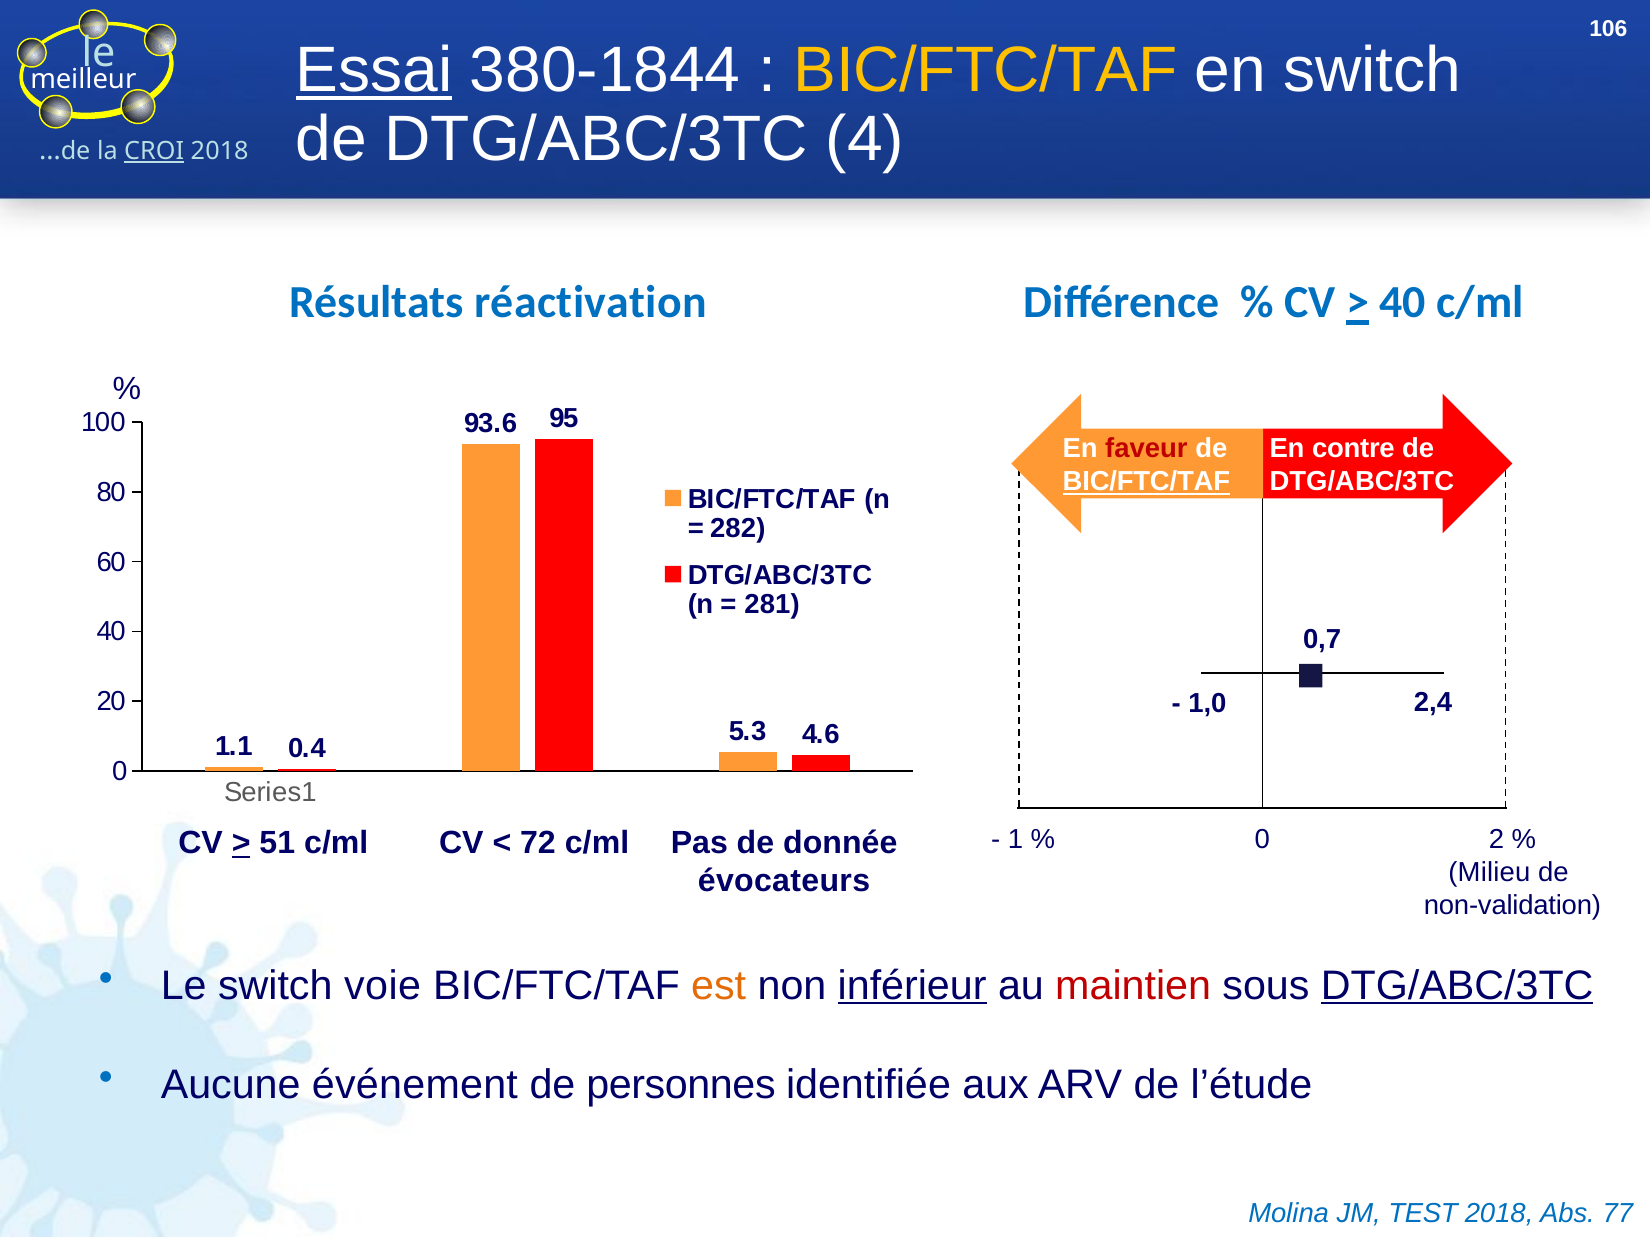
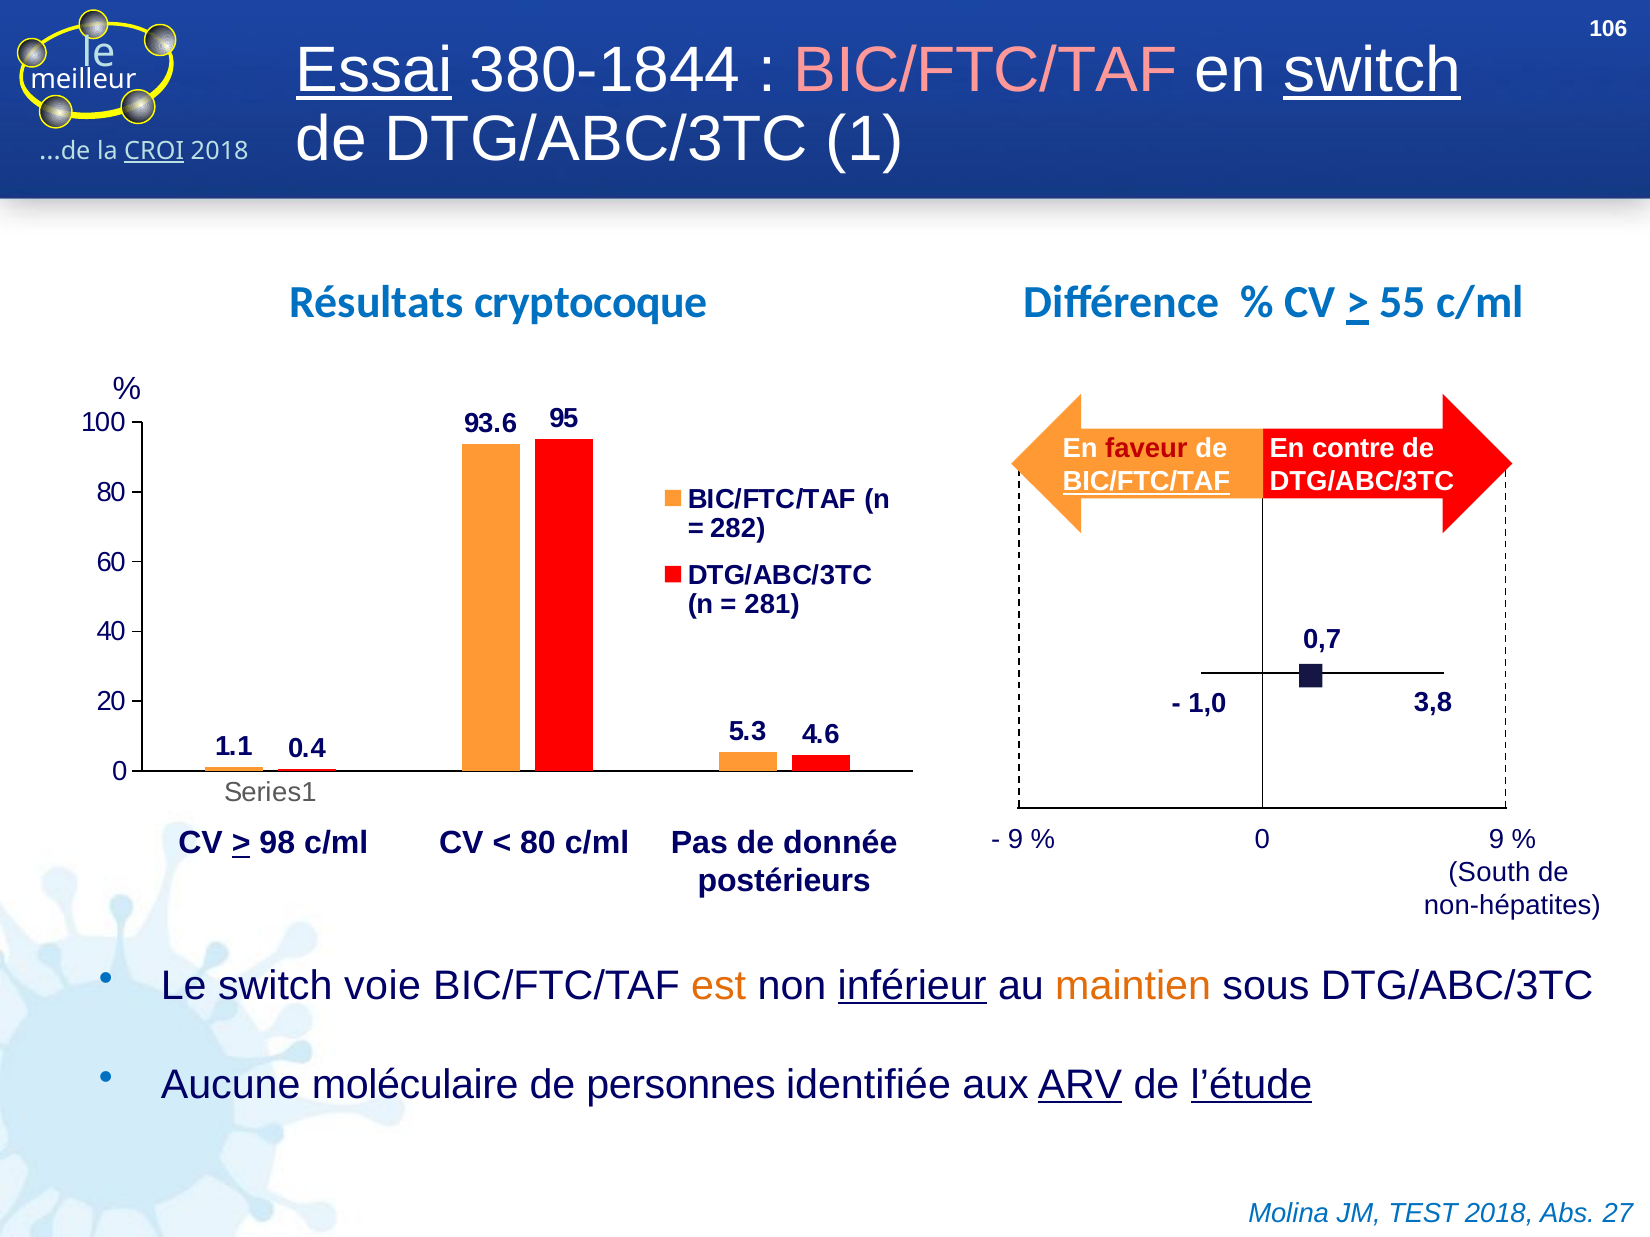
BIC/FTC/TAF colour: yellow -> pink (985, 70)
switch underline: none -> present (1372, 70)
4: 4 -> 1 (865, 140)
40: 40 -> 55 (1403, 303)
réactivation: réactivation -> cryptocoque (591, 303)
2,4: 2,4 -> 3,8 (1433, 702)
1: 1 -> 9 (1015, 839)
0 2: 2 -> 9 (1496, 839)
51: 51 -> 98 (277, 843)
72: 72 -> 80 (538, 843)
Milieu: Milieu -> South (1489, 872)
évocateurs: évocateurs -> postérieurs (784, 882)
non-validation: non-validation -> non-hépatites (1512, 905)
maintien colour: red -> orange (1133, 986)
DTG/ABC/3TC underline: present -> none (1457, 986)
événement: événement -> moléculaire (415, 1085)
ARV underline: none -> present (1080, 1085)
l’étude underline: none -> present (1251, 1085)
77: 77 -> 27 (1618, 1214)
